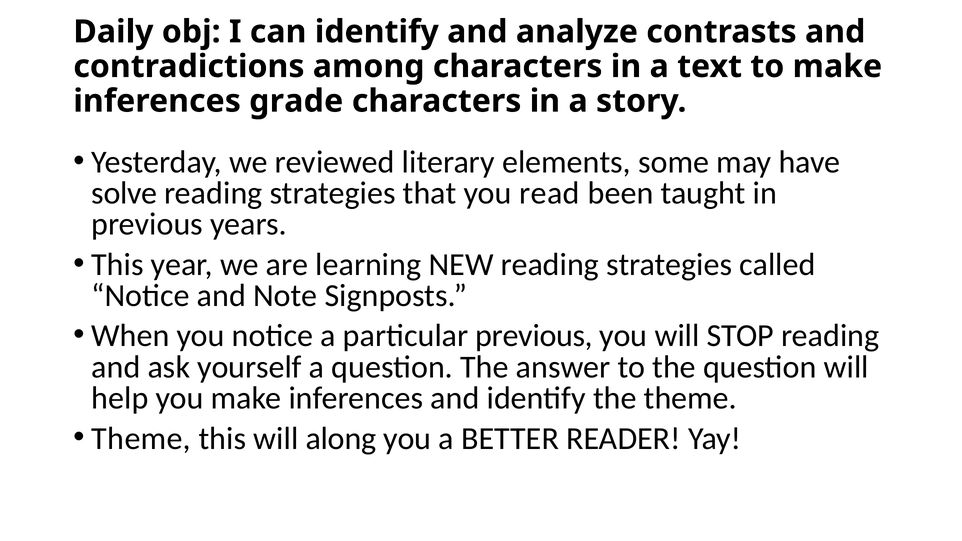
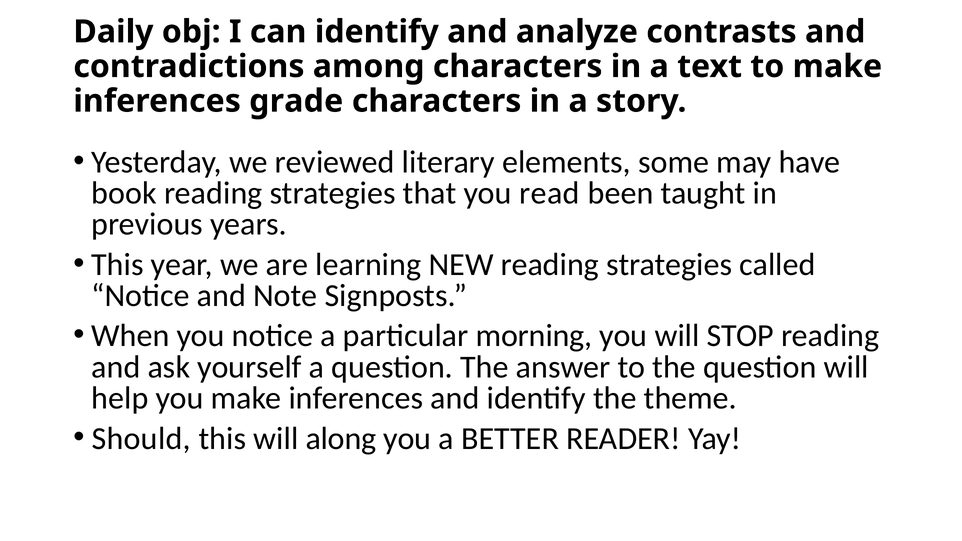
solve: solve -> book (124, 193)
particular previous: previous -> morning (534, 336)
Theme: Theme -> Should (141, 439)
